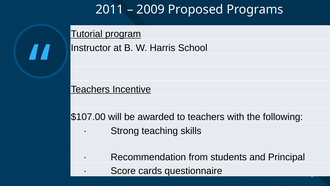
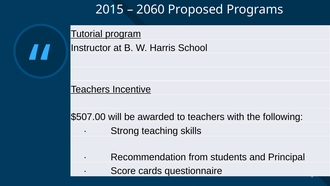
2011: 2011 -> 2015 (110, 10)
2009: 2009 -> 2060 (151, 10)
$107.00: $107.00 -> $507.00 (88, 117)
